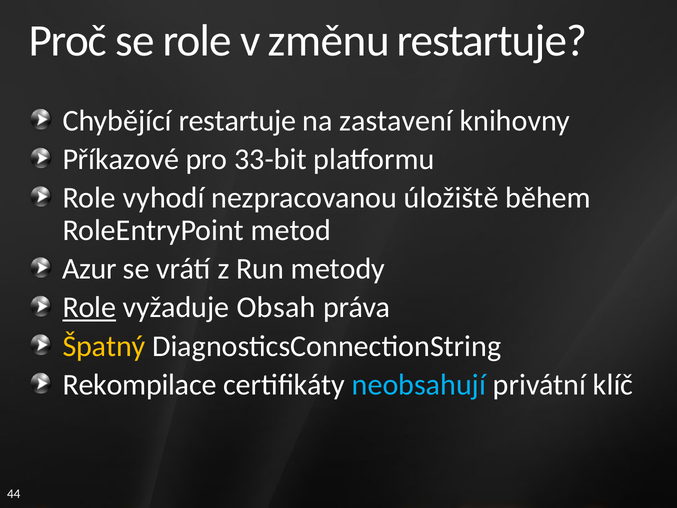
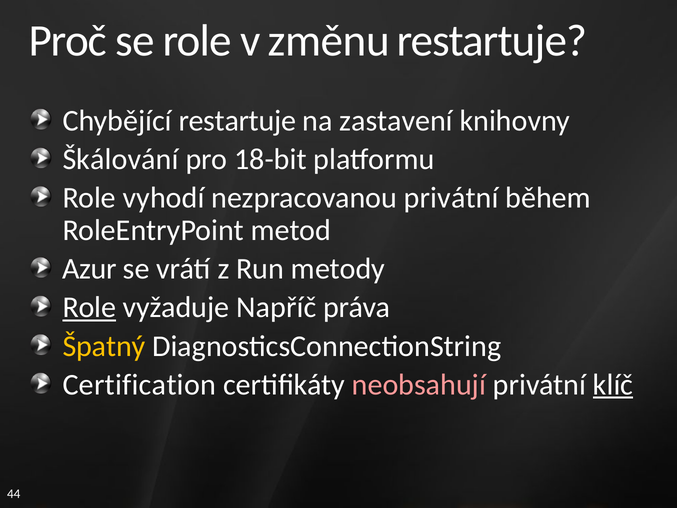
Příkazové: Příkazové -> Škálování (121, 159)
33-bit: 33-bit -> 18-bit (270, 159)
nezpracovanou úložiště: úložiště -> privátní (451, 198)
Obsah: Obsah -> Napříč (276, 307)
Rekompilace: Rekompilace -> Certification (139, 384)
neobsahují colour: light blue -> pink (419, 384)
klíč underline: none -> present (613, 384)
